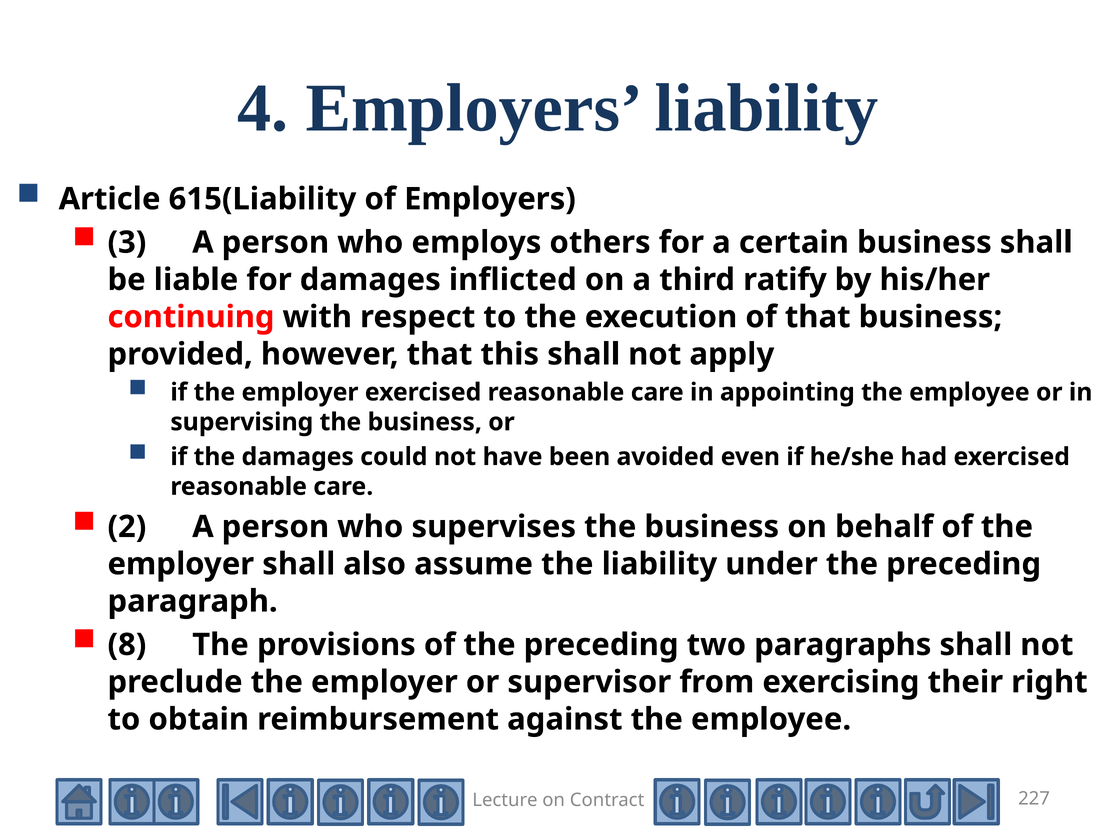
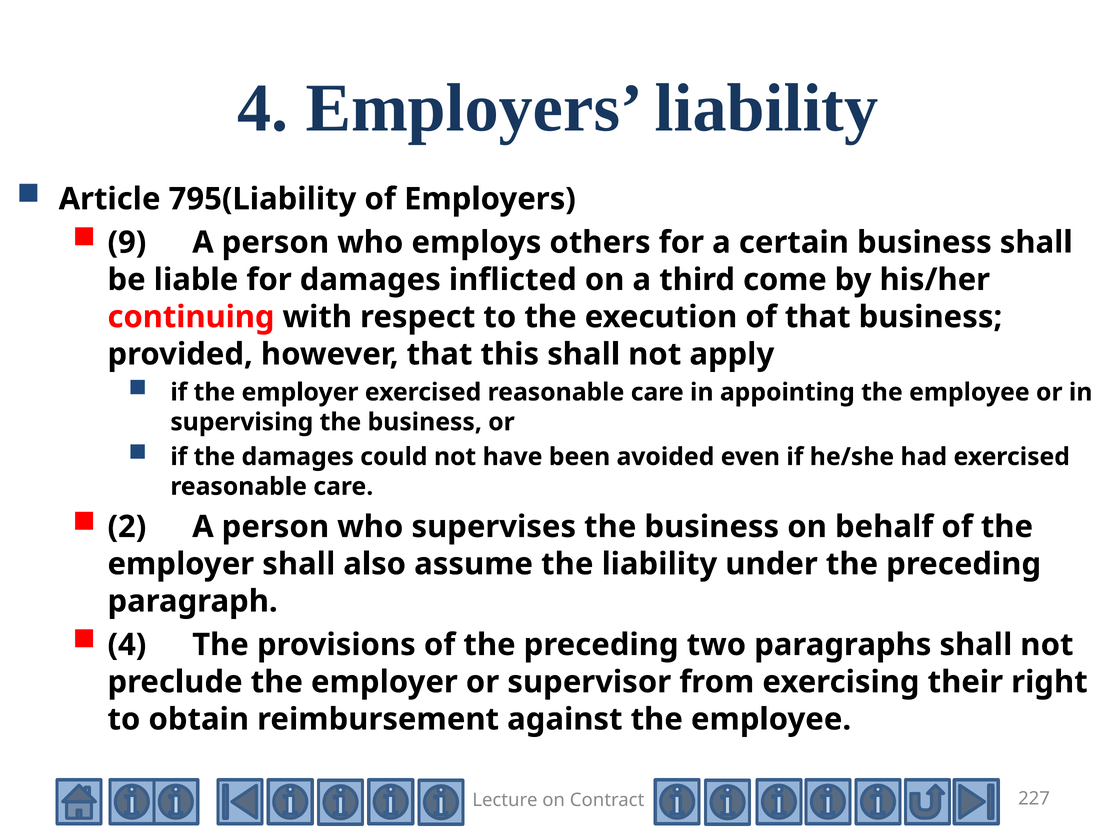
615(Liability: 615(Liability -> 795(Liability (262, 199)
3: 3 -> 9 (127, 242)
ratify: ratify -> come (785, 280)
8: 8 -> 4 (127, 645)
